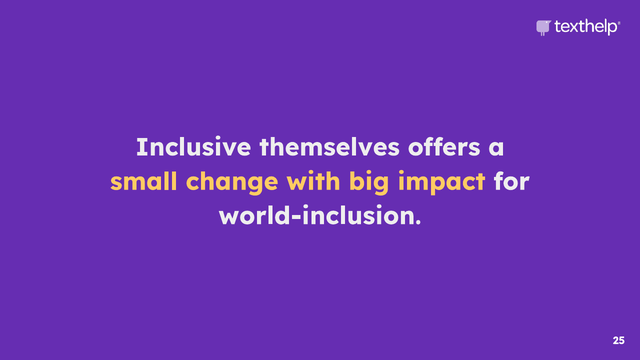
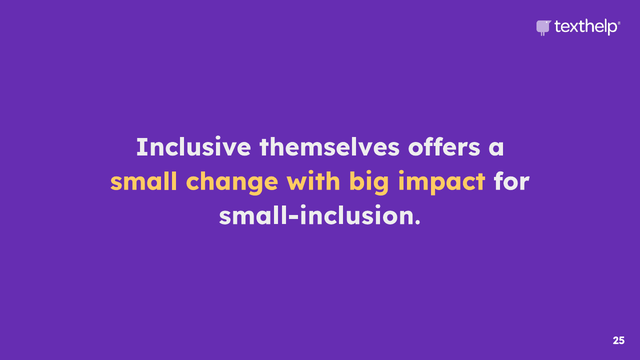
world-inclusion: world-inclusion -> small-inclusion (320, 216)
